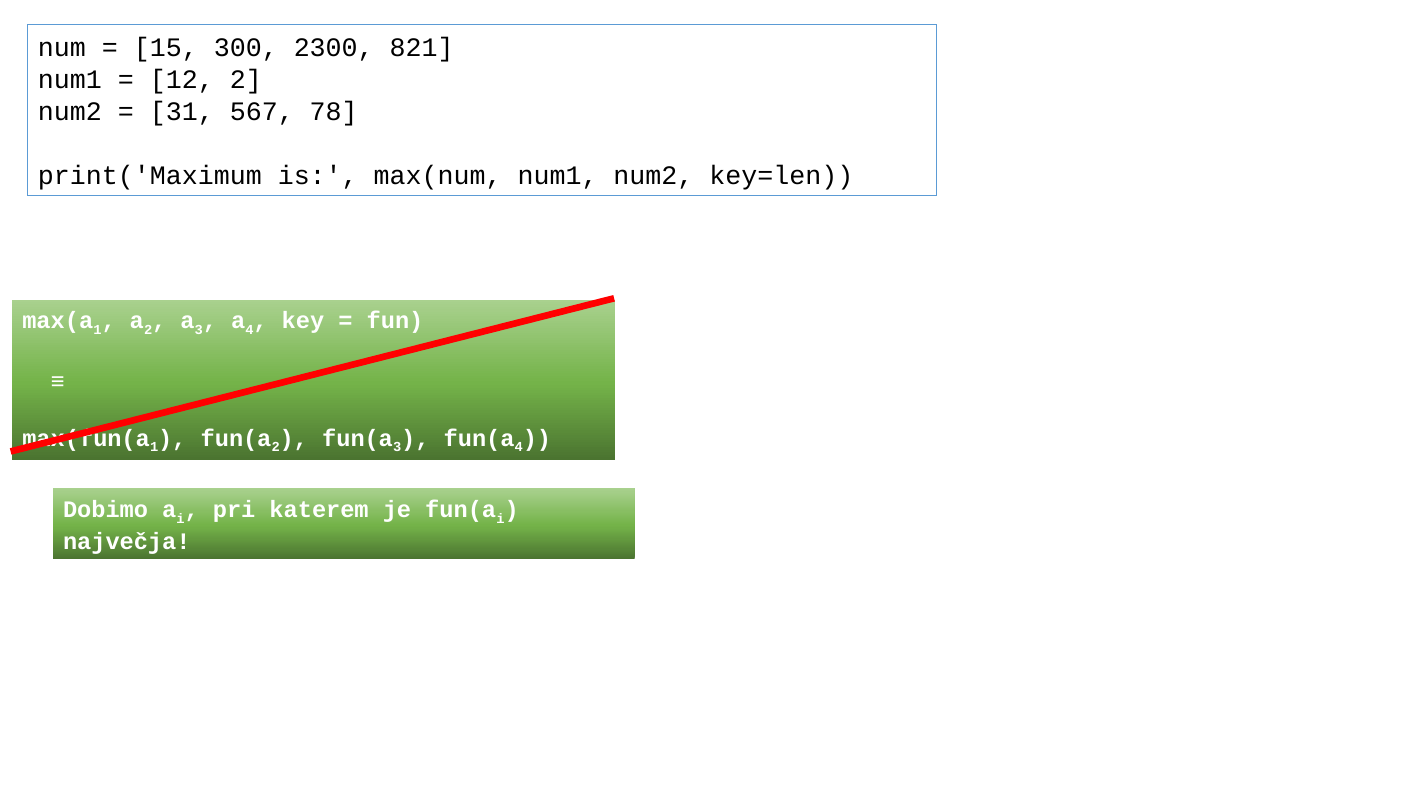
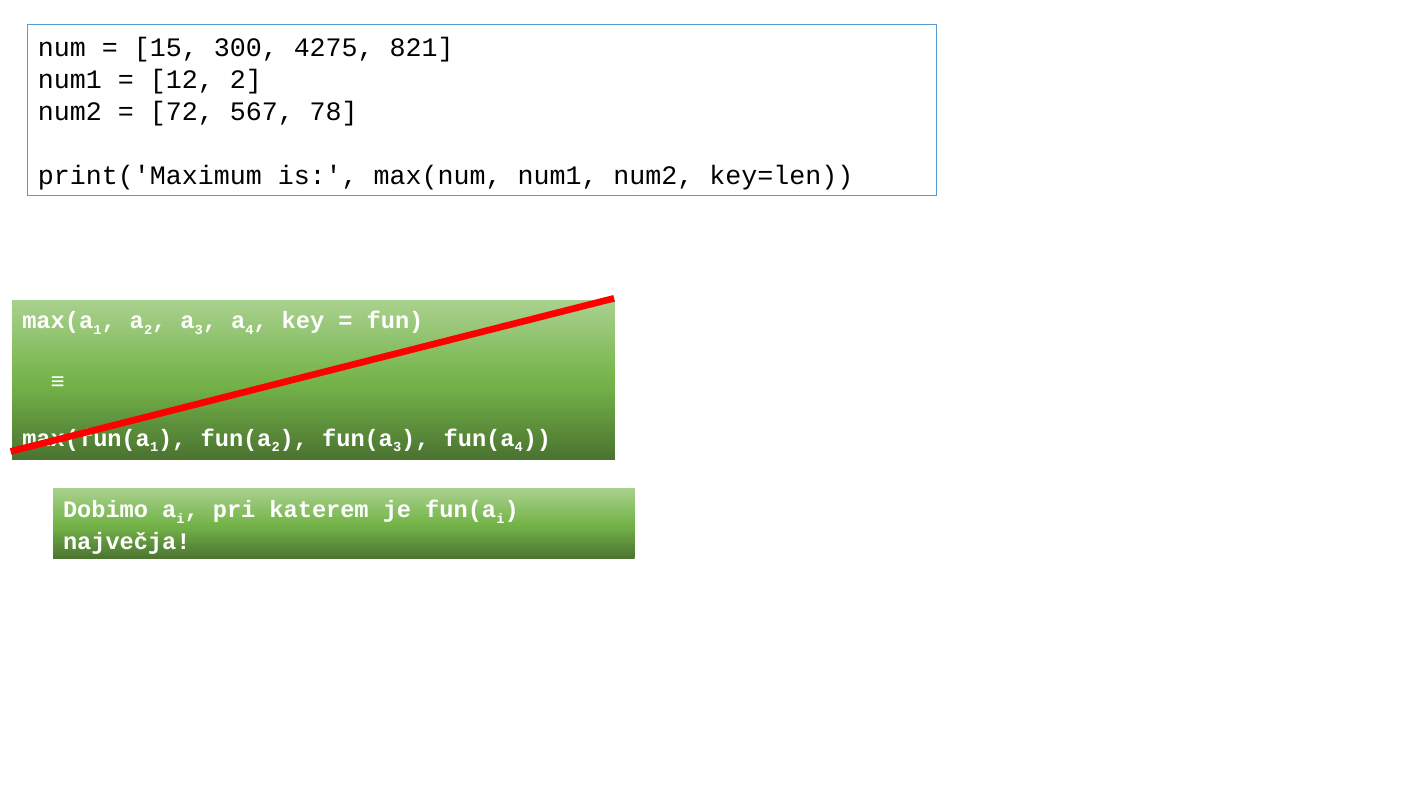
2300: 2300 -> 4275 (334, 48)
31: 31 -> 72 (182, 112)
